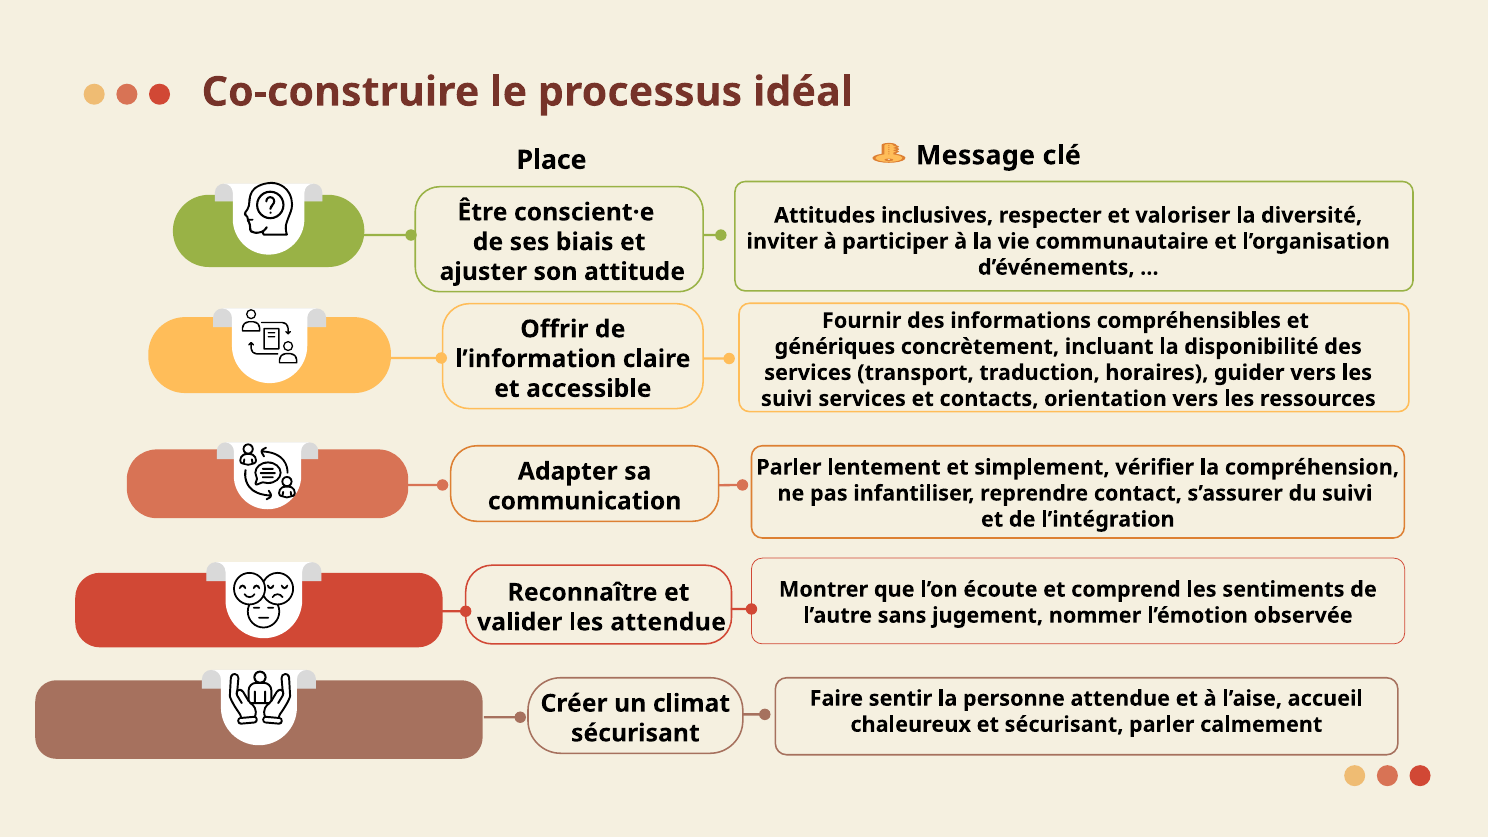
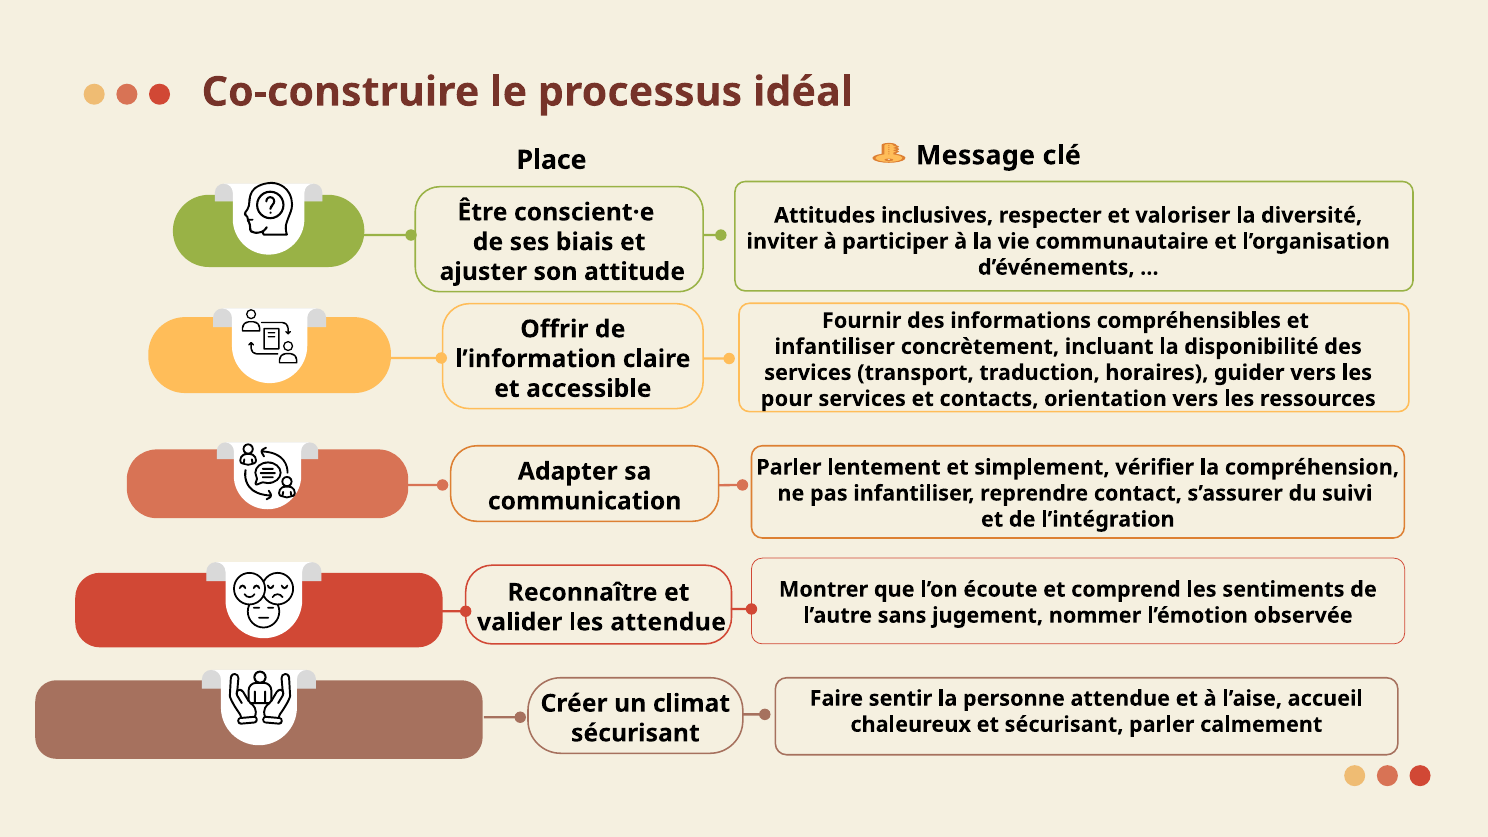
génériques: génériques -> infantiliser (835, 347)
suivi: suivi -> pour (787, 399)
